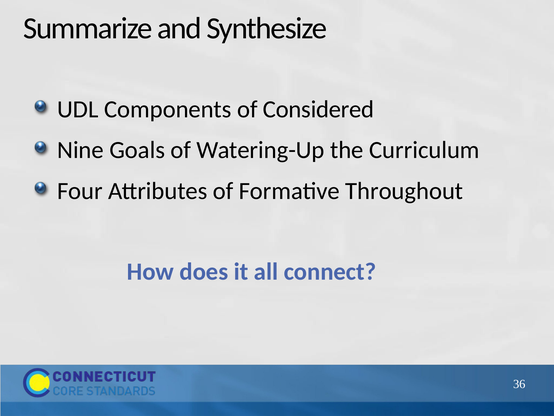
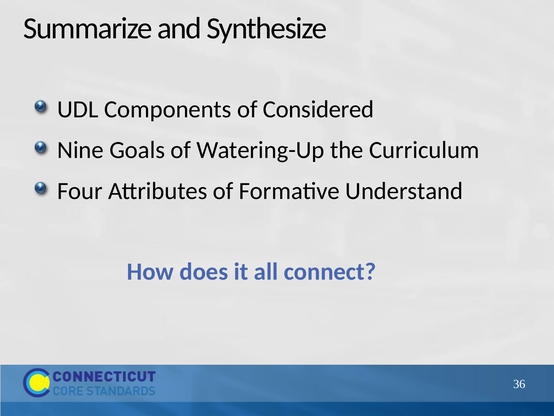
Throughout: Throughout -> Understand (404, 191)
